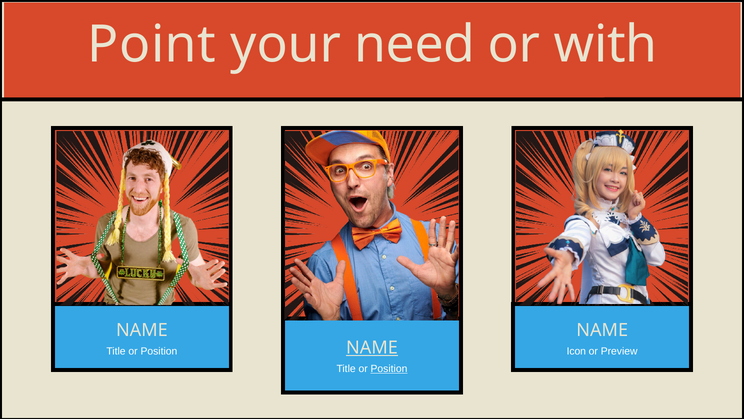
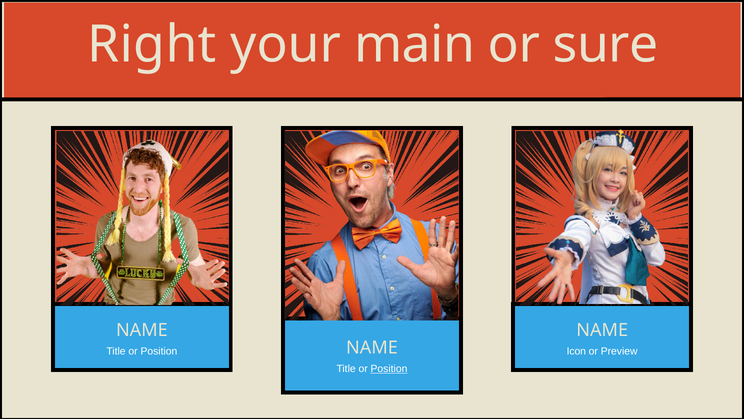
Point: Point -> Right (152, 45)
need: need -> main (415, 45)
with: with -> sure (606, 45)
NAME underline: present -> none (372, 347)
